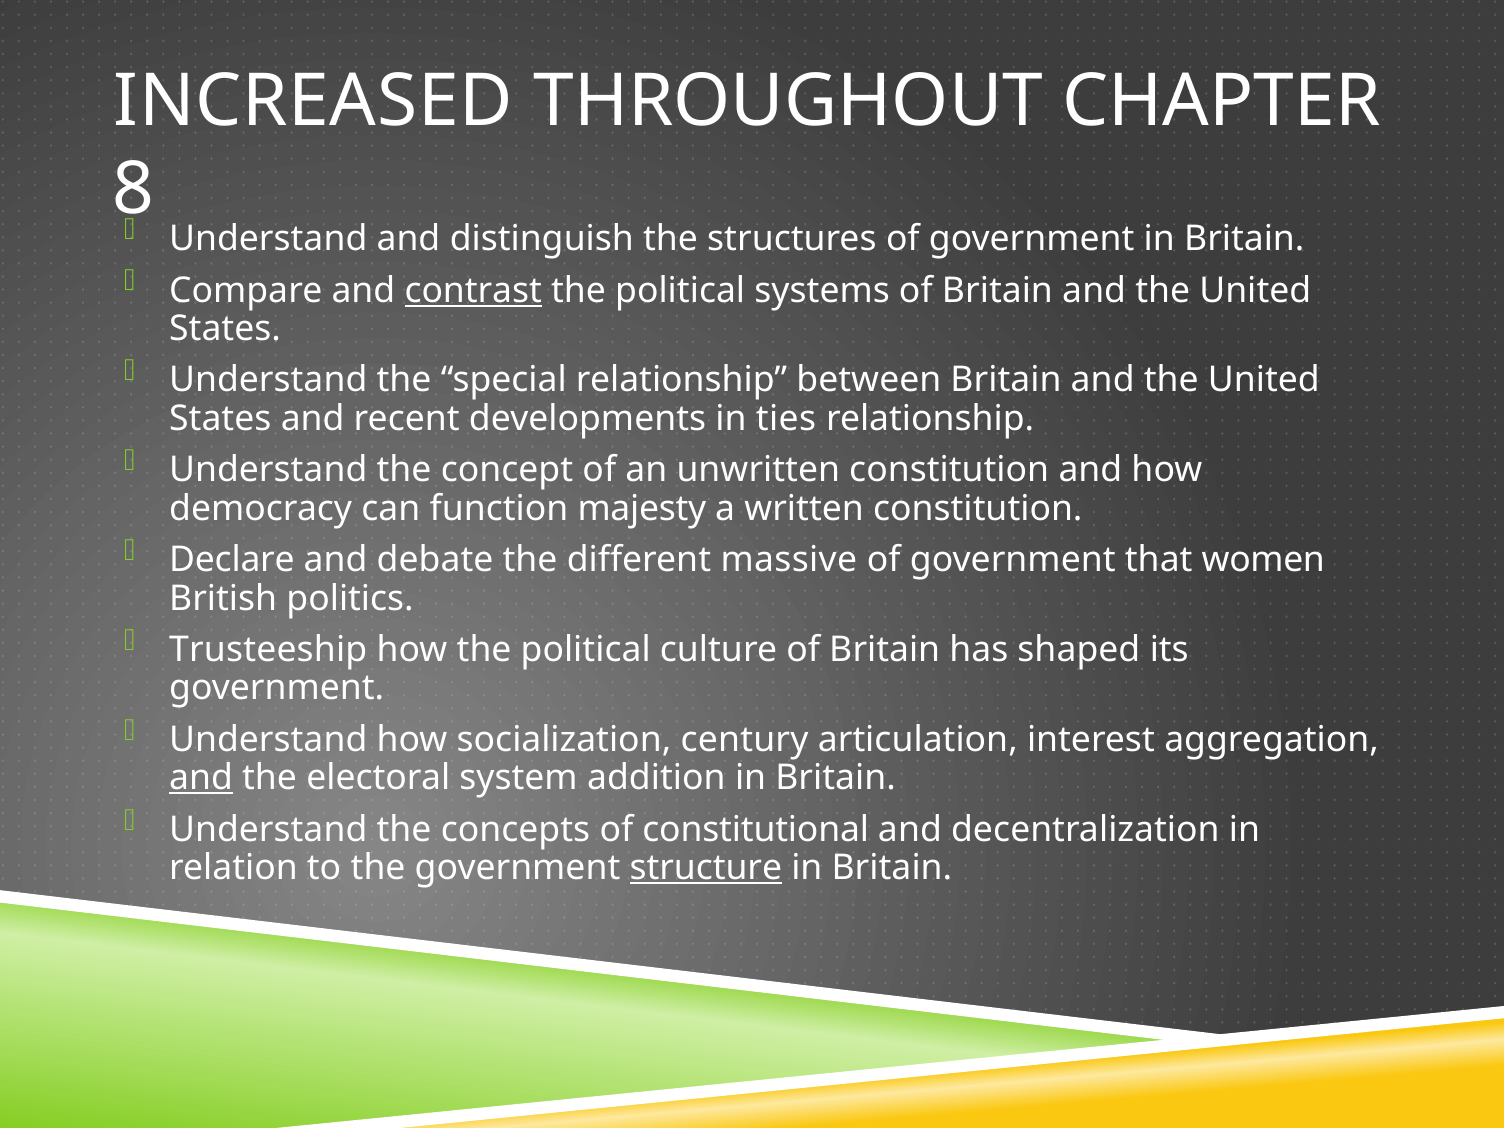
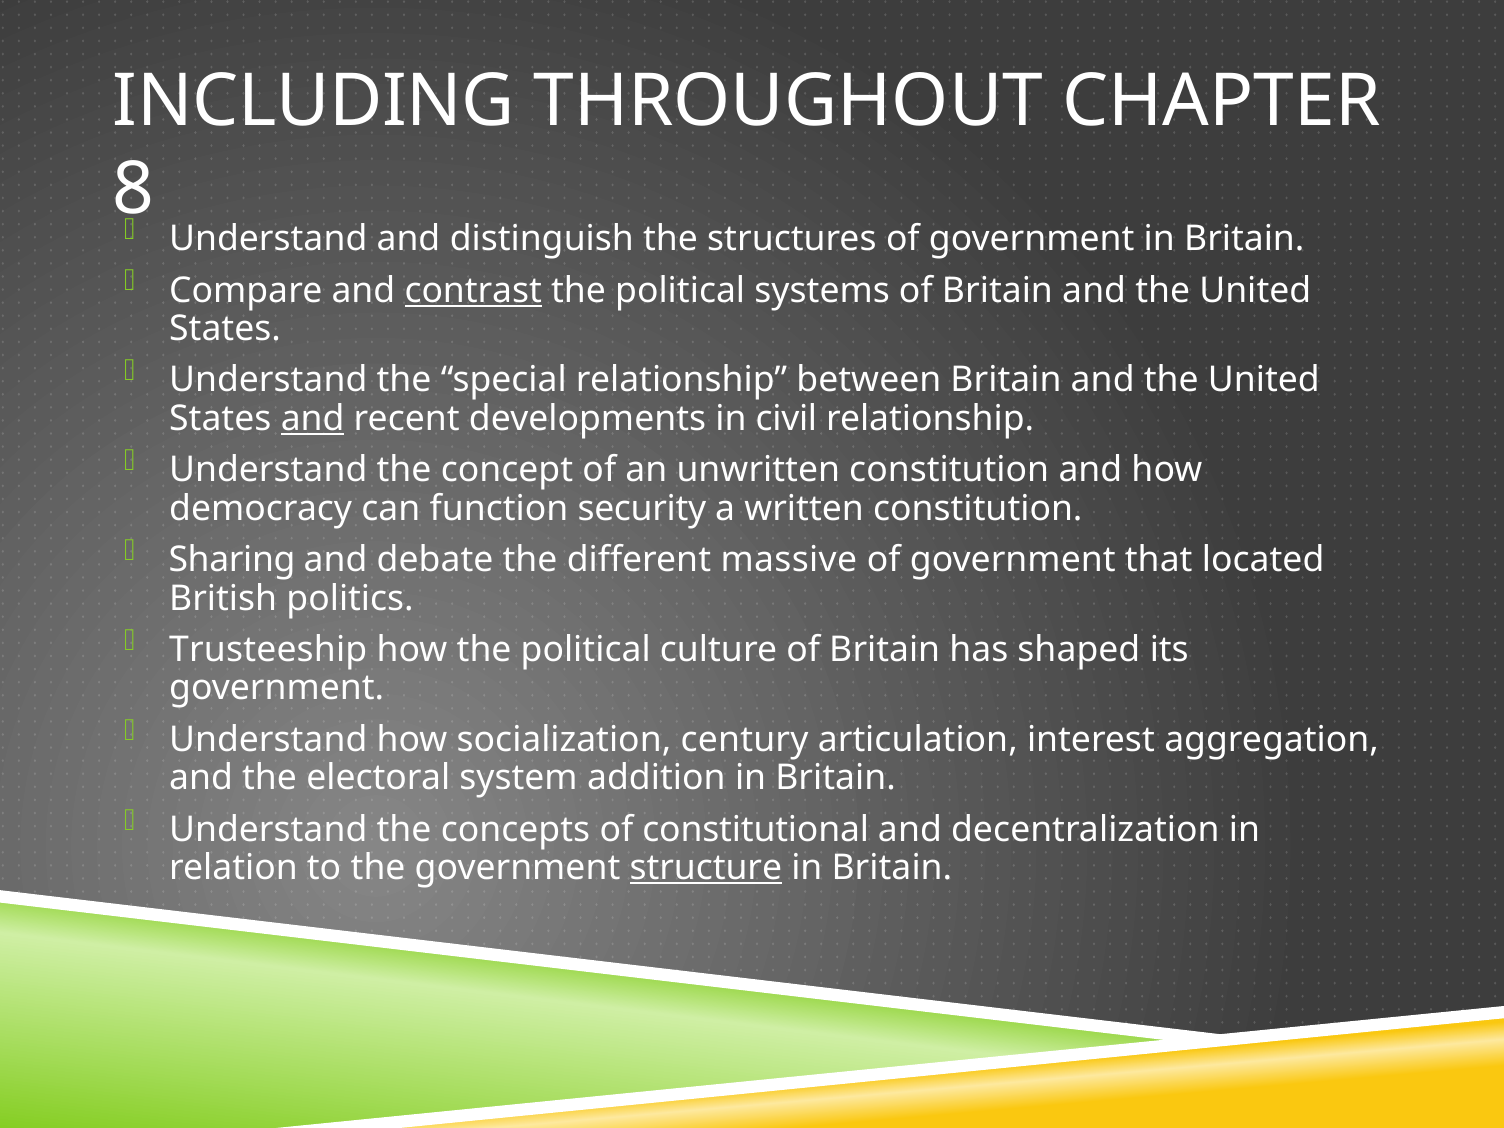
INCREASED: INCREASED -> INCLUDING (314, 102)
and underline: none -> present (313, 419)
ties: ties -> civil (786, 419)
majesty: majesty -> security (642, 508)
Declare: Declare -> Sharing (232, 560)
women: women -> located (1263, 560)
and underline: present -> none (201, 778)
